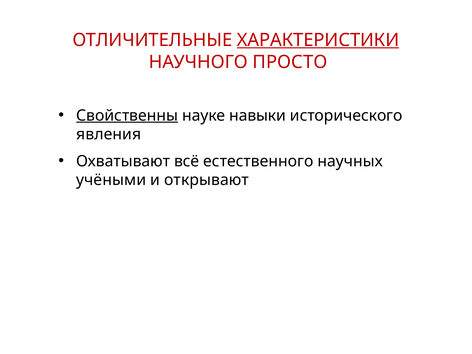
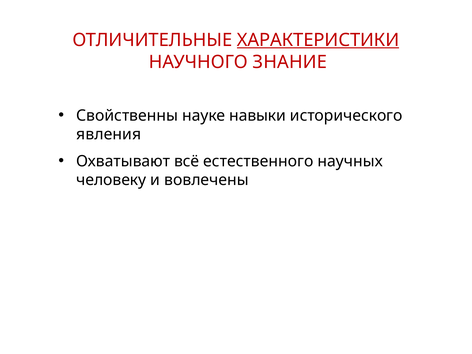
ПРОСТО: ПРОСТО -> ЗНАНИЕ (290, 62)
Свойственны underline: present -> none (127, 116)
учёными: учёными -> человеку (111, 180)
открывают: открывают -> вовлечены (207, 180)
